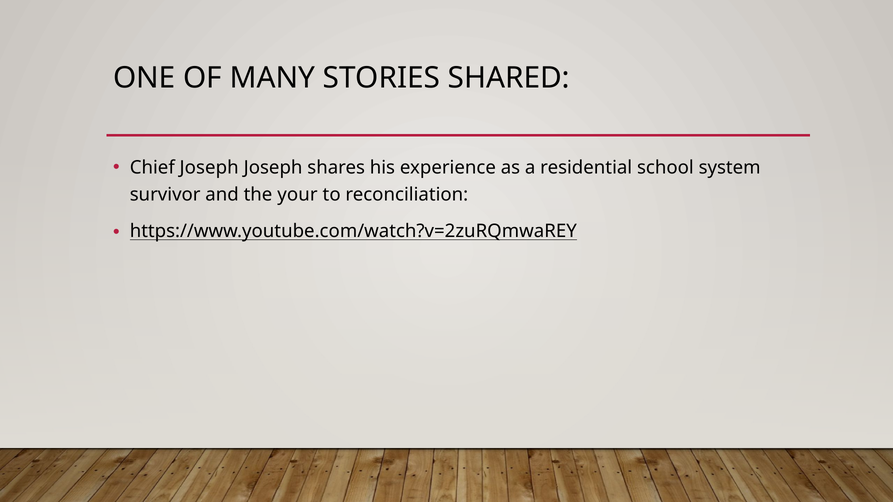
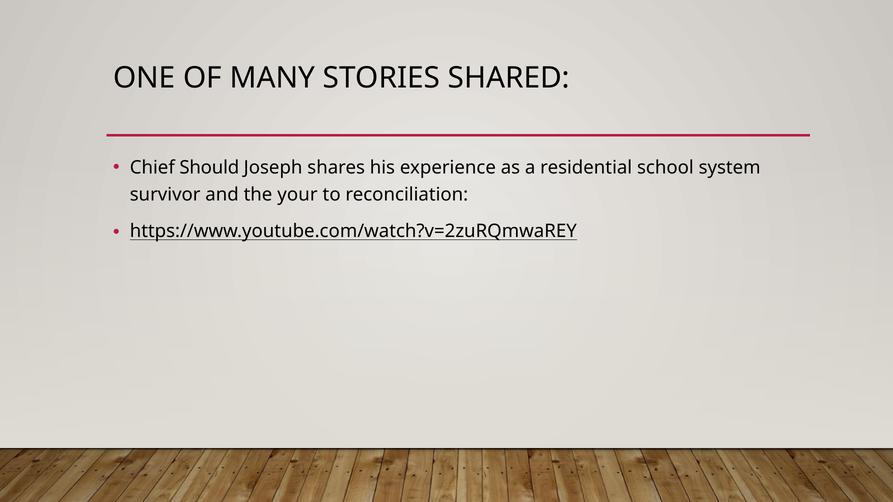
Chief Joseph: Joseph -> Should (209, 168)
